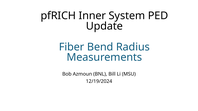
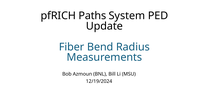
Inner: Inner -> Paths (92, 16)
